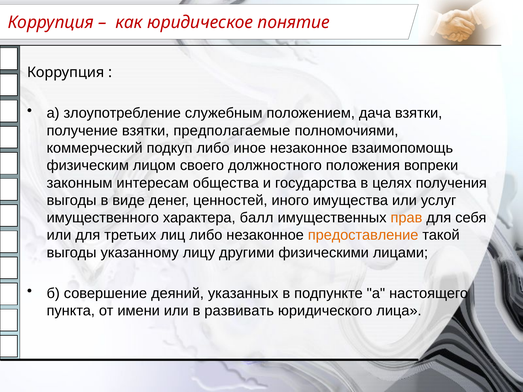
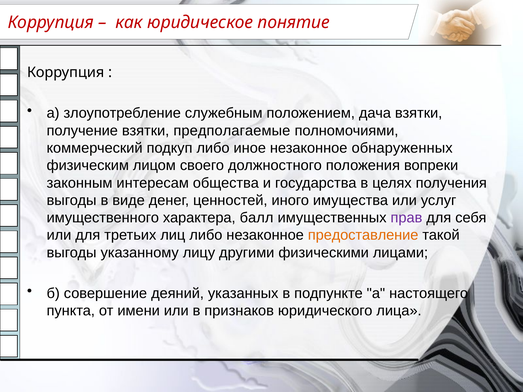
взаимопомощь: взаимопомощь -> обнаруженных (402, 148)
прав colour: orange -> purple (406, 218)
развивать: развивать -> признаков (239, 311)
